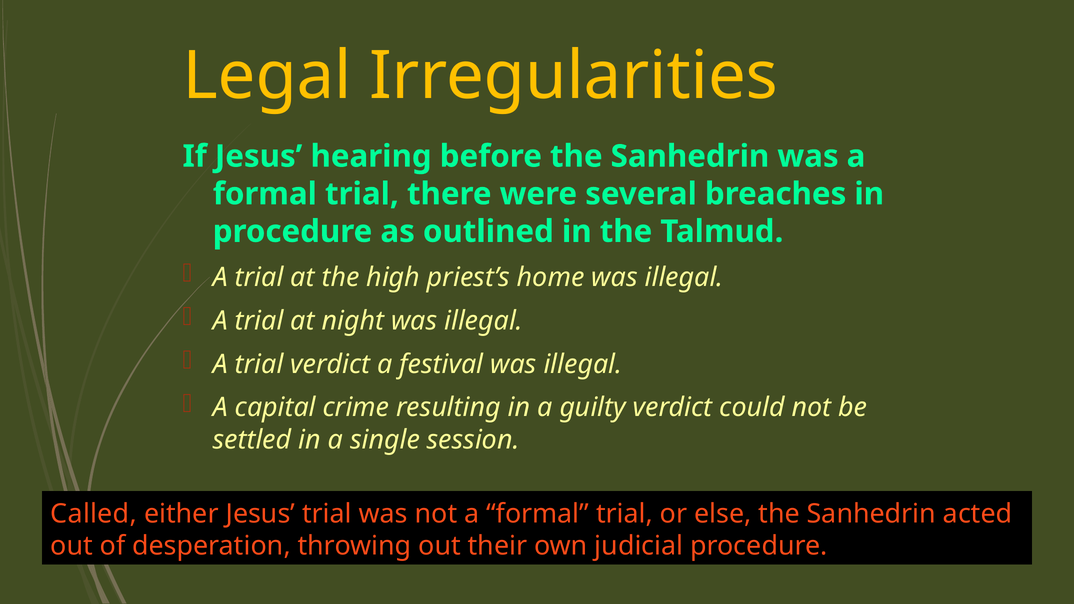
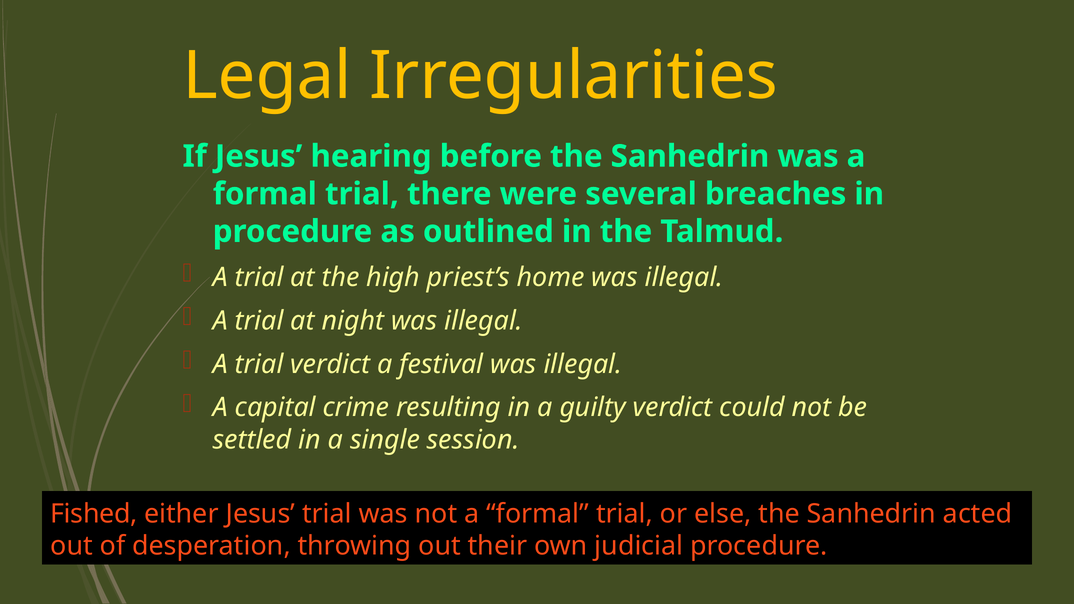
Called: Called -> Fished (94, 514)
